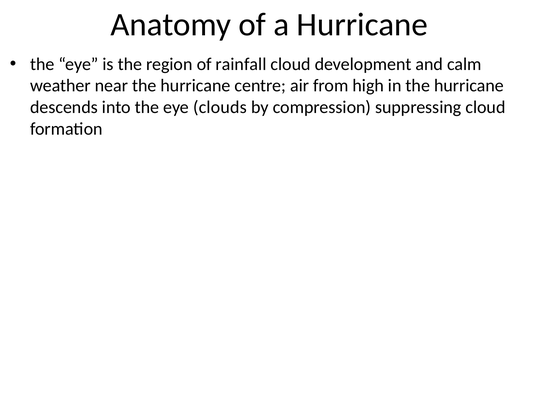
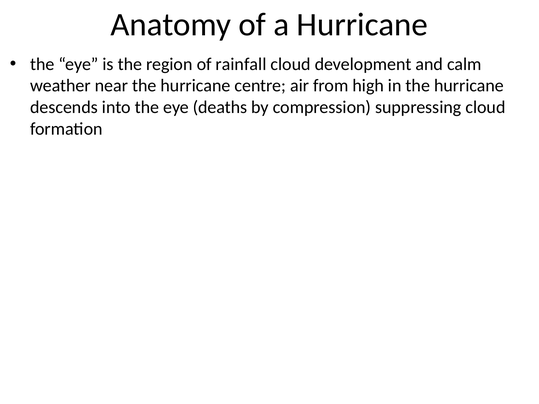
clouds: clouds -> deaths (220, 107)
